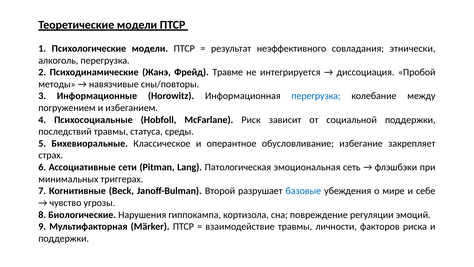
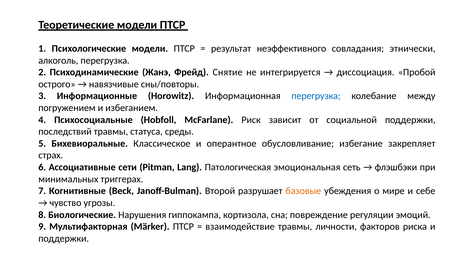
Травме: Травме -> Снятие (228, 72)
методы: методы -> острого (57, 84)
базовые colour: blue -> orange (303, 191)
